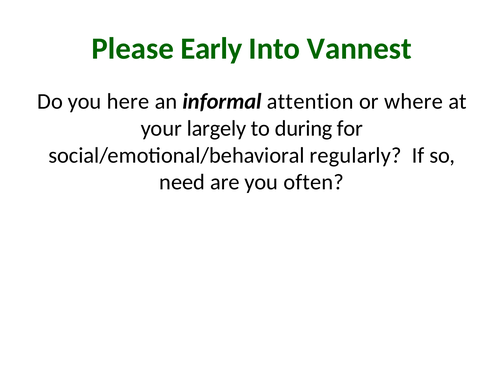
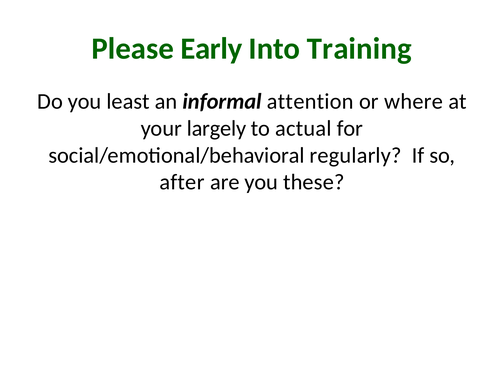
Vannest: Vannest -> Training (359, 49)
here: here -> least (128, 102)
during: during -> actual (303, 128)
need: need -> after (182, 182)
often: often -> these (314, 182)
